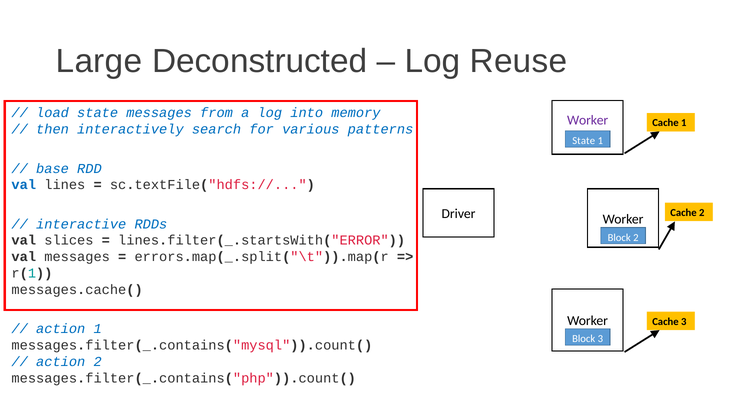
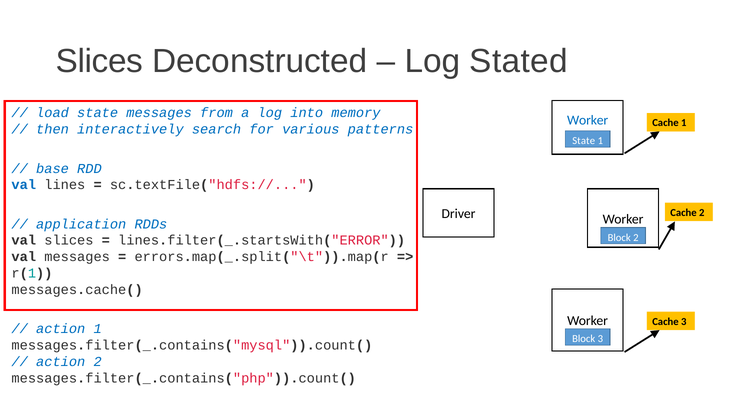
Large: Large -> Slices (99, 61)
Reuse: Reuse -> Stated (519, 61)
Worker colour: purple -> blue (588, 120)
interactive: interactive -> application (81, 224)
